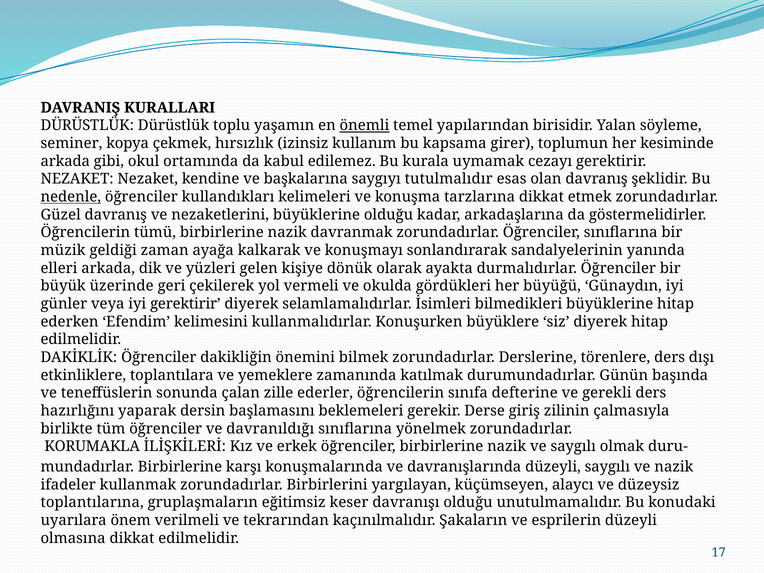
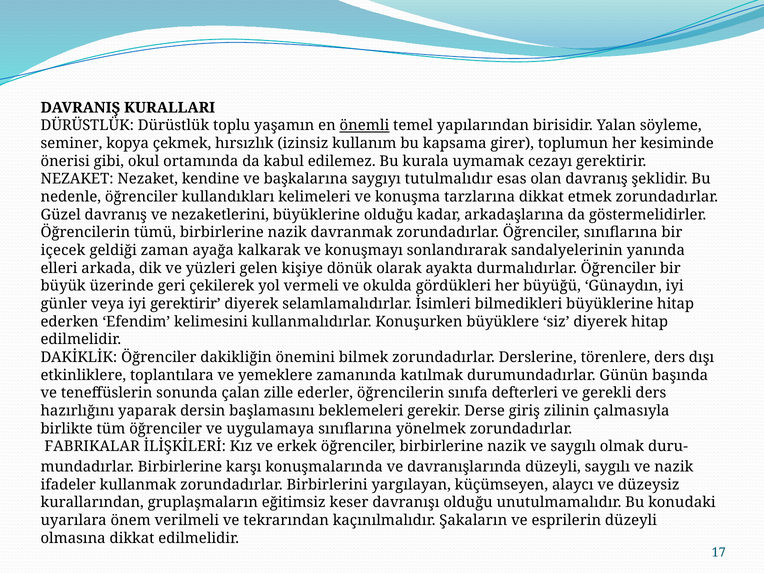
arkada: arkada -> önerisi (65, 161)
nedenle underline: present -> none (71, 197)
müzik: müzik -> içecek (63, 250)
defterine: defterine -> defterleri (525, 393)
davranıldığı: davranıldığı -> uygulamaya (270, 429)
KORUMAKLA: KORUMAKLA -> FABRIKALAR (92, 447)
toplantılarına: toplantılarına -> kurallarından (92, 502)
